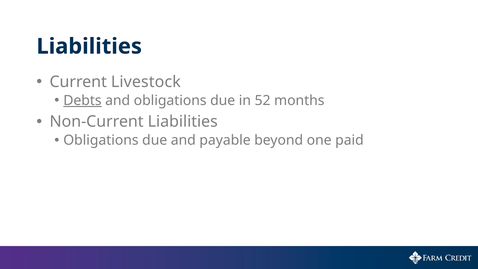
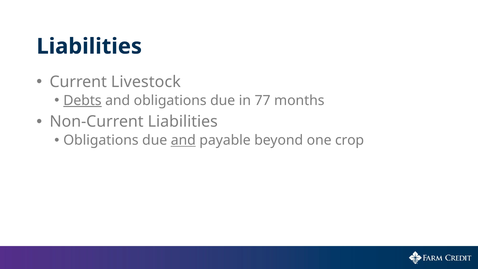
52: 52 -> 77 (263, 101)
and underline: none -> present (183, 140)
paid: paid -> crop (350, 140)
